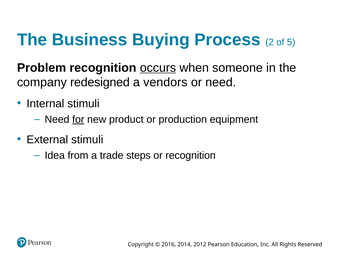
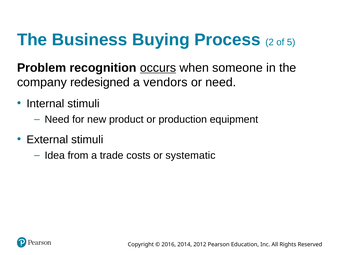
for underline: present -> none (78, 119)
steps: steps -> costs (138, 155)
or recognition: recognition -> systematic (190, 155)
